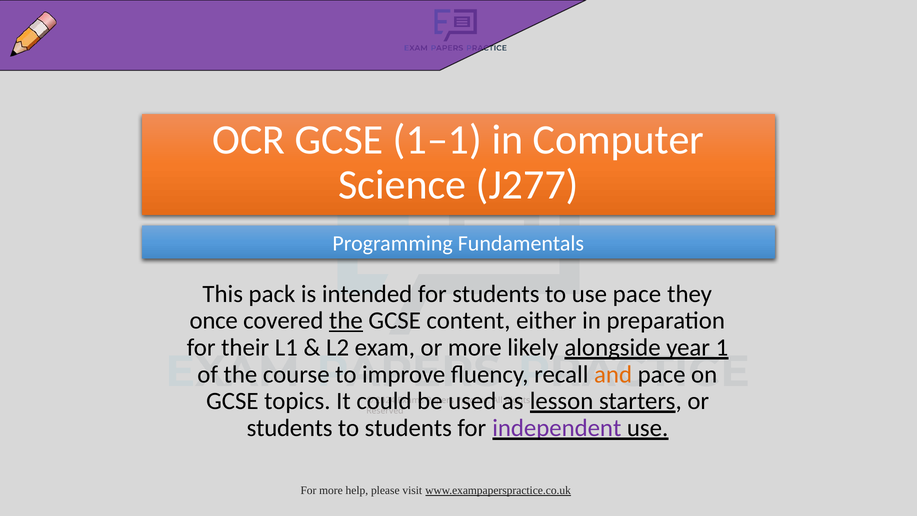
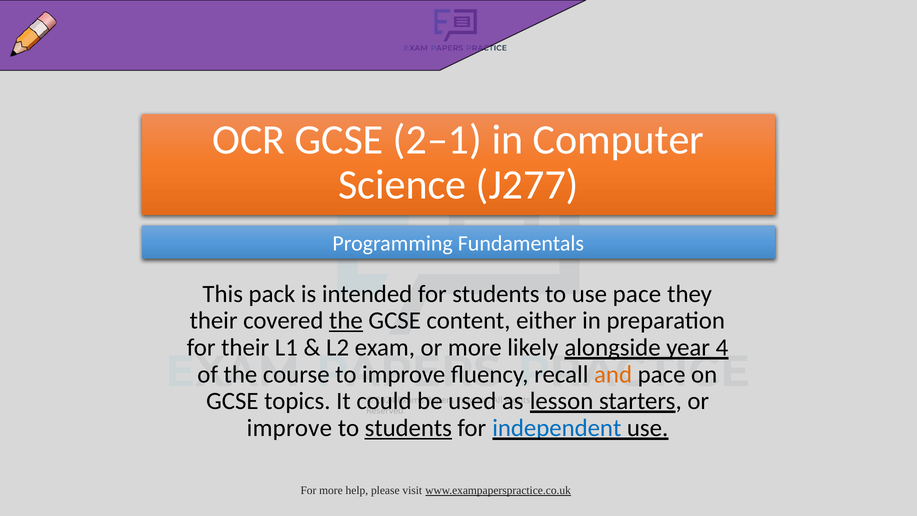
1–1: 1–1 -> 2–1 (437, 140)
once: once -> their (214, 321)
1: 1 -> 4 (722, 347)
students: students -> improve (289, 428)
students underline: none -> present (408, 428)
independent colour: purple -> blue (557, 428)
